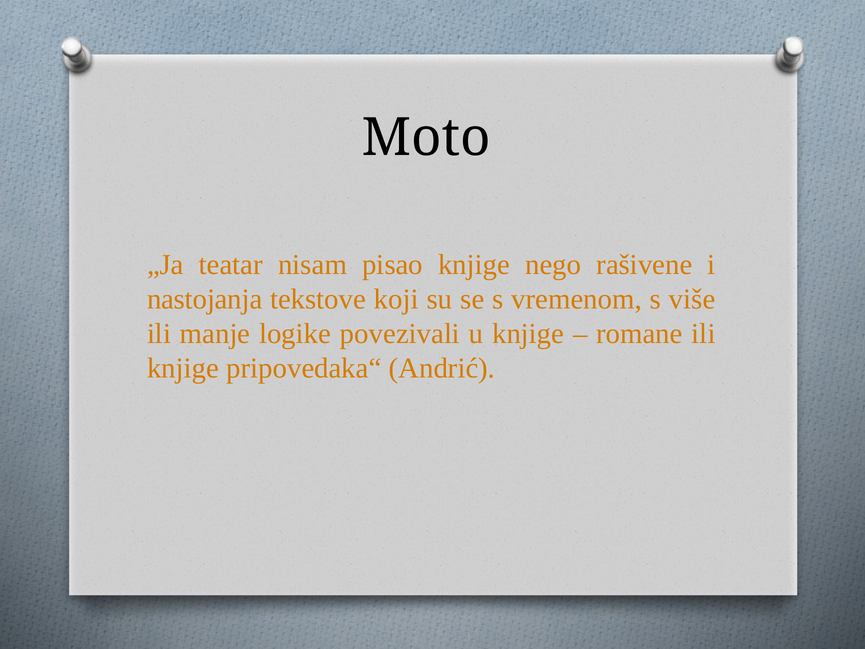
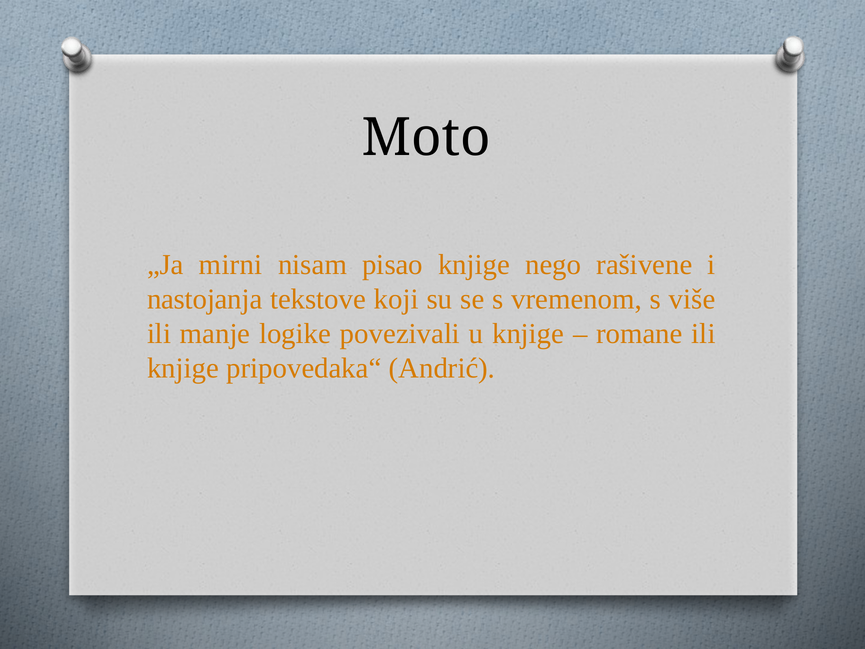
teatar: teatar -> mirni (231, 264)
